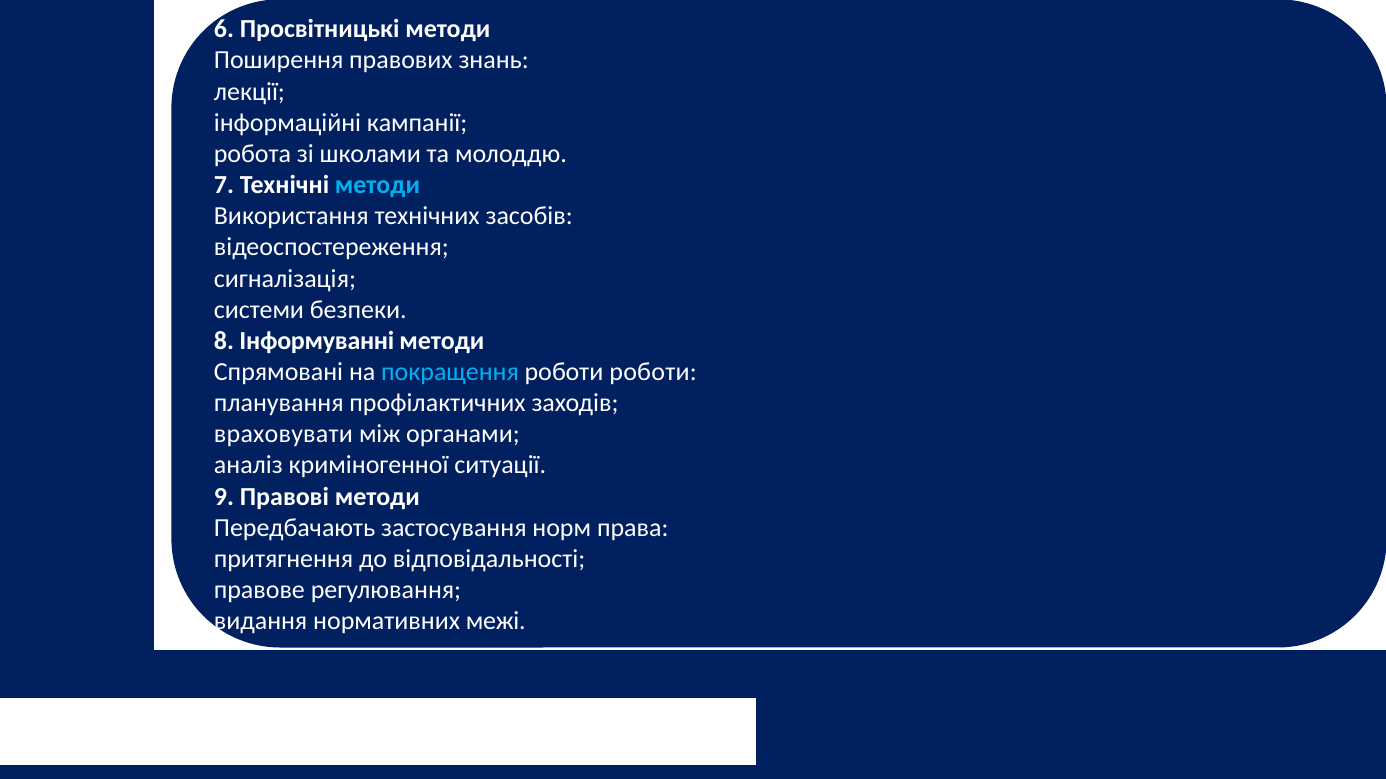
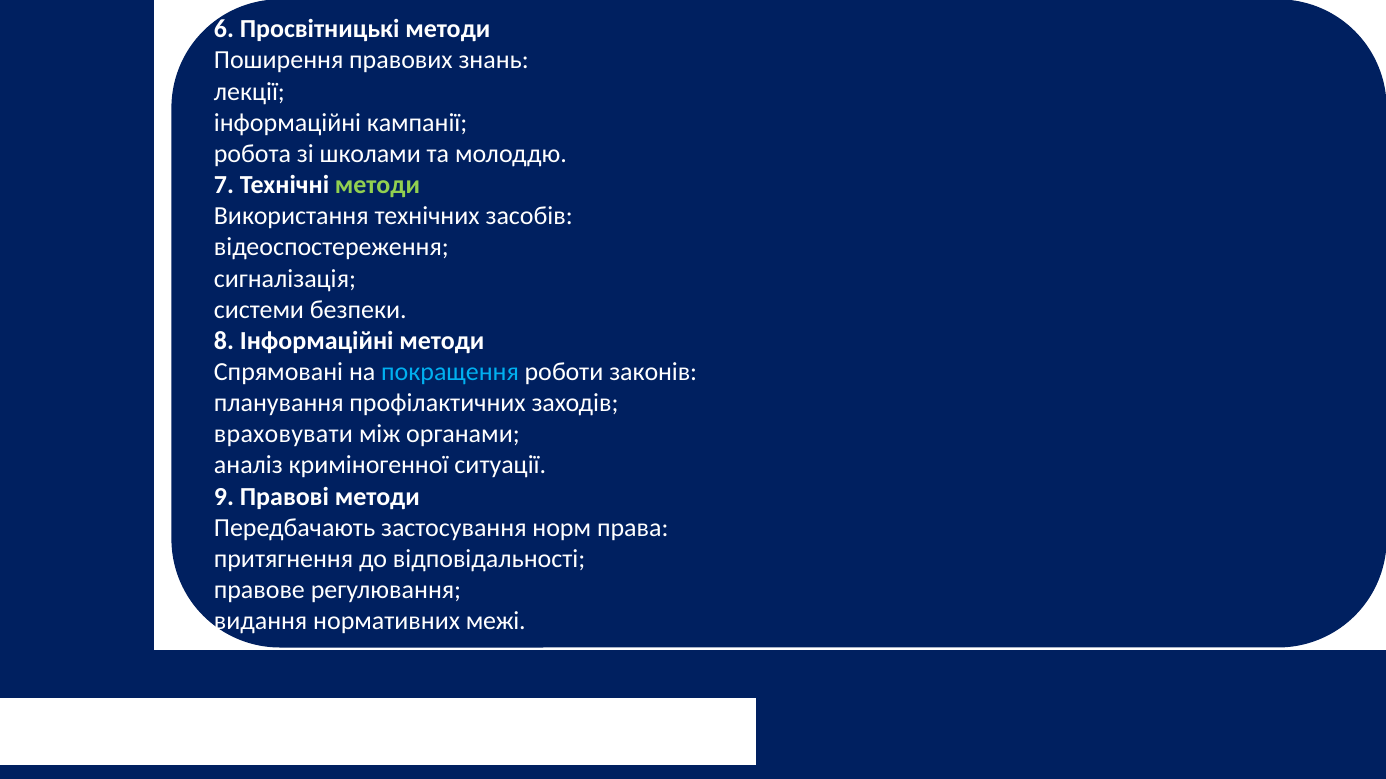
методи colour: light blue -> light green (377, 185)
8 Інформуванні: Інформуванні -> Інформаційні (317, 341)
роботи роботи: роботи -> законів (653, 372)
